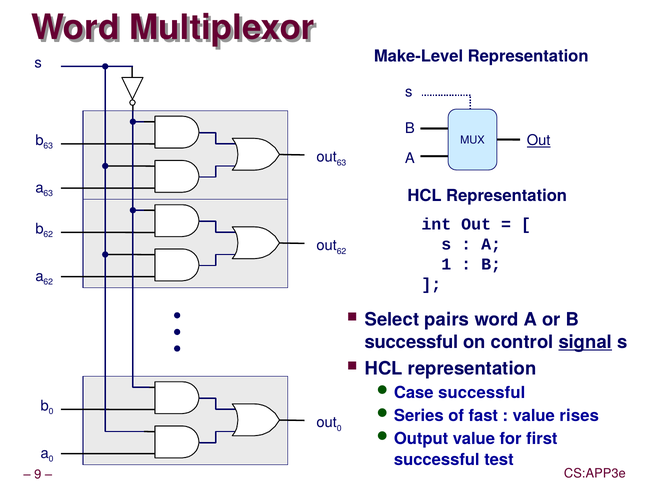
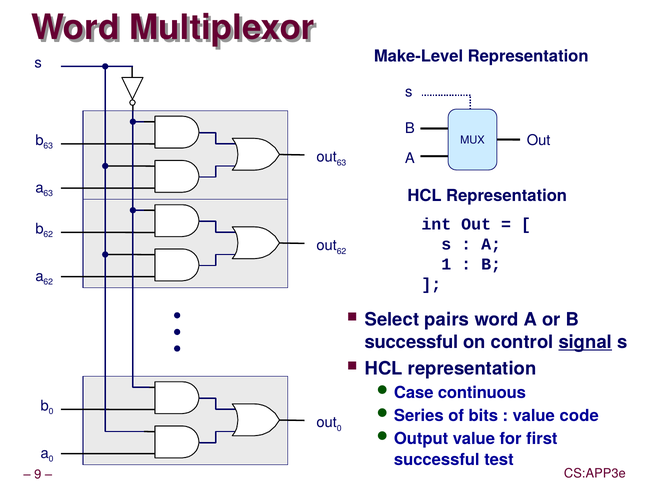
Out underline: present -> none (539, 141)
successful: successful -> continuous (482, 393)
fast: fast -> bits (483, 416)
rises: rises -> code (579, 416)
